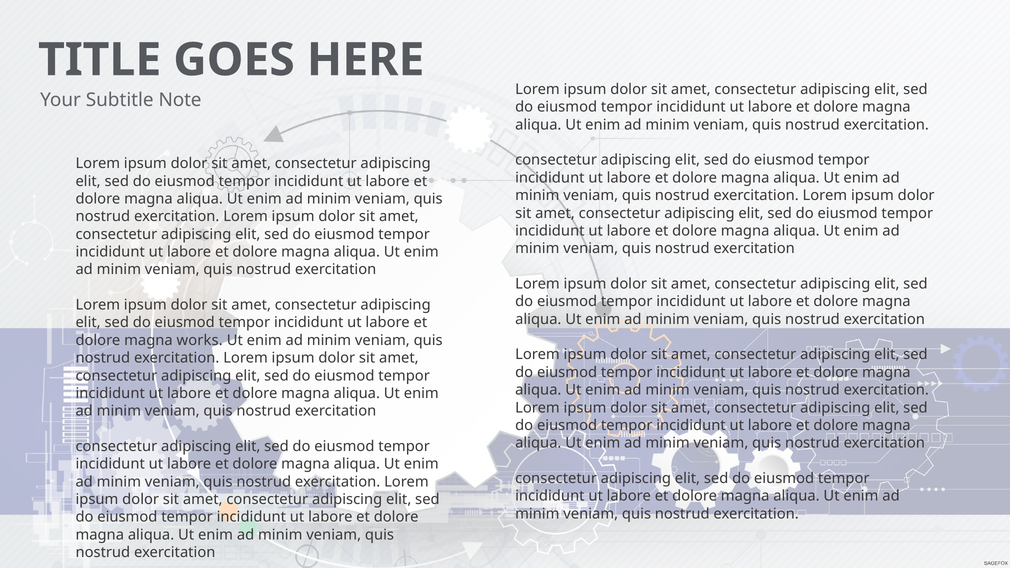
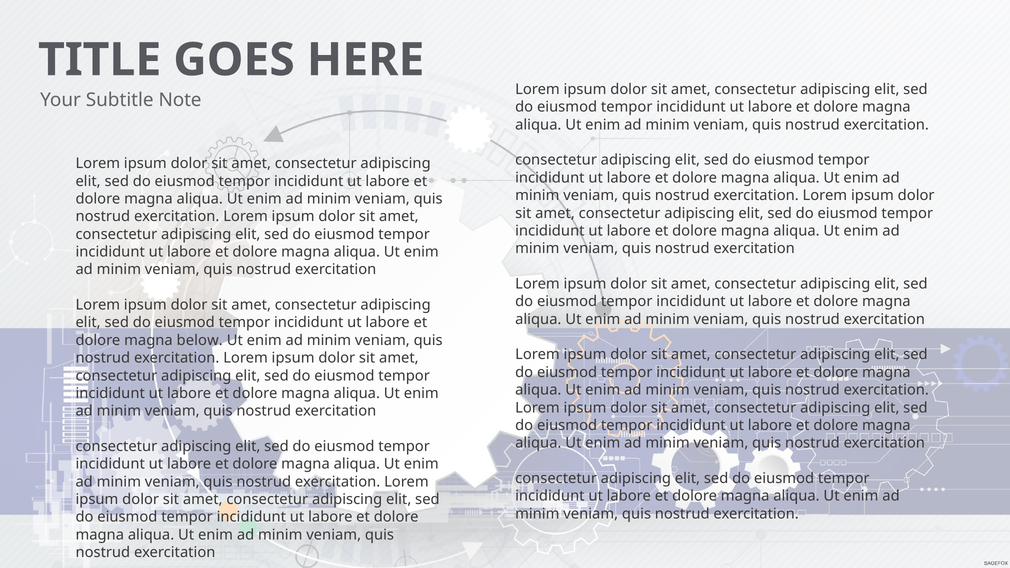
works: works -> below (200, 340)
